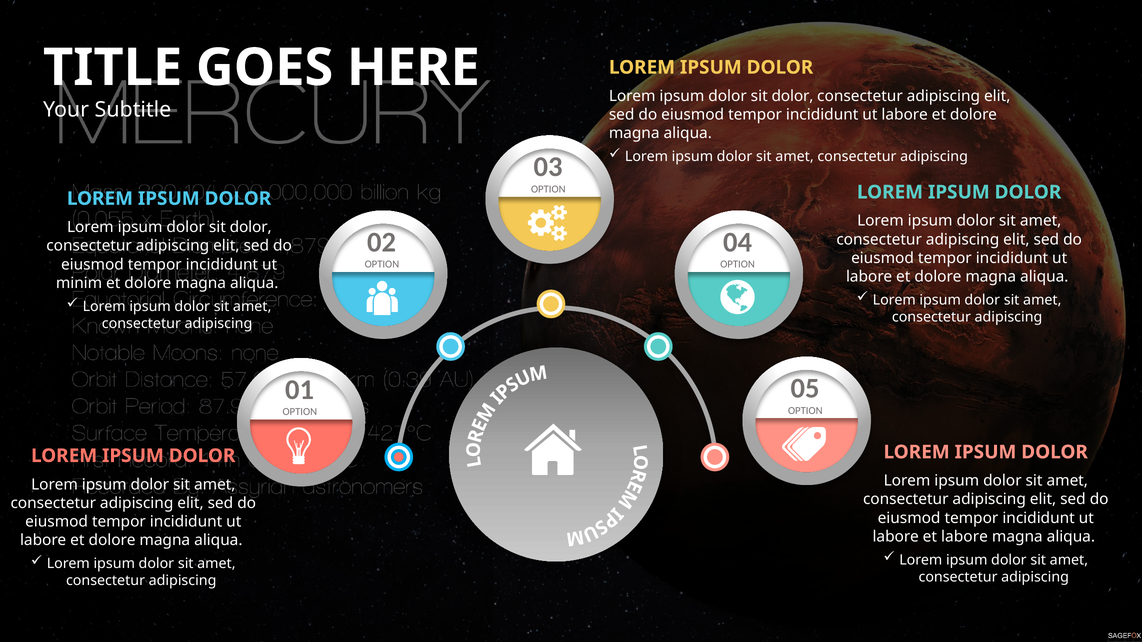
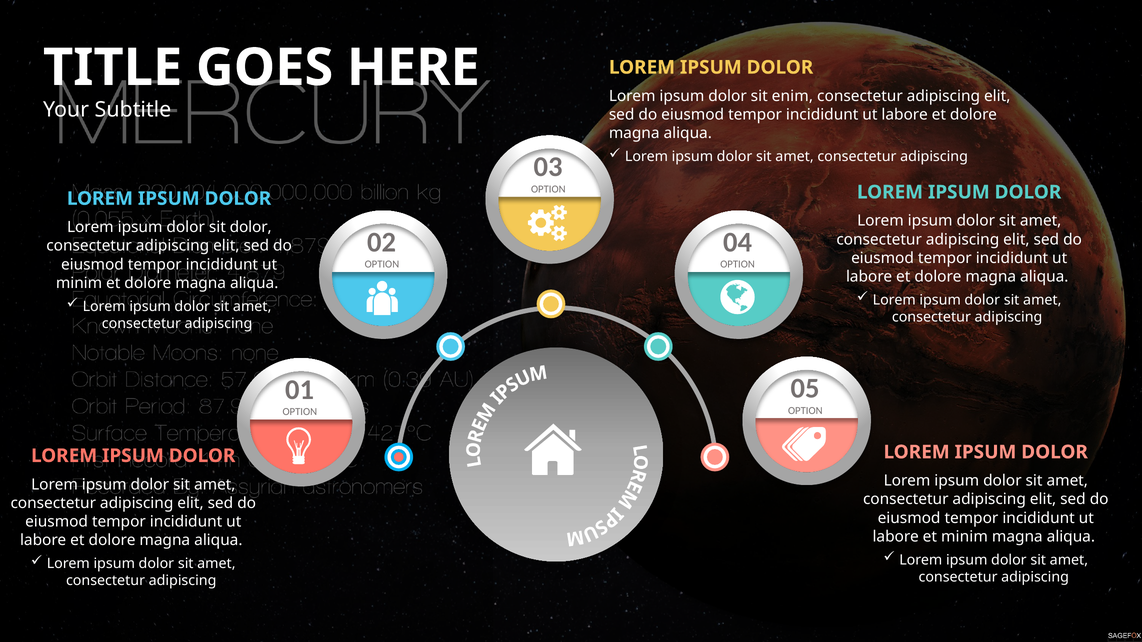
dolor: dolor -> enim (792, 96)
et labore: labore -> minim (964, 537)
